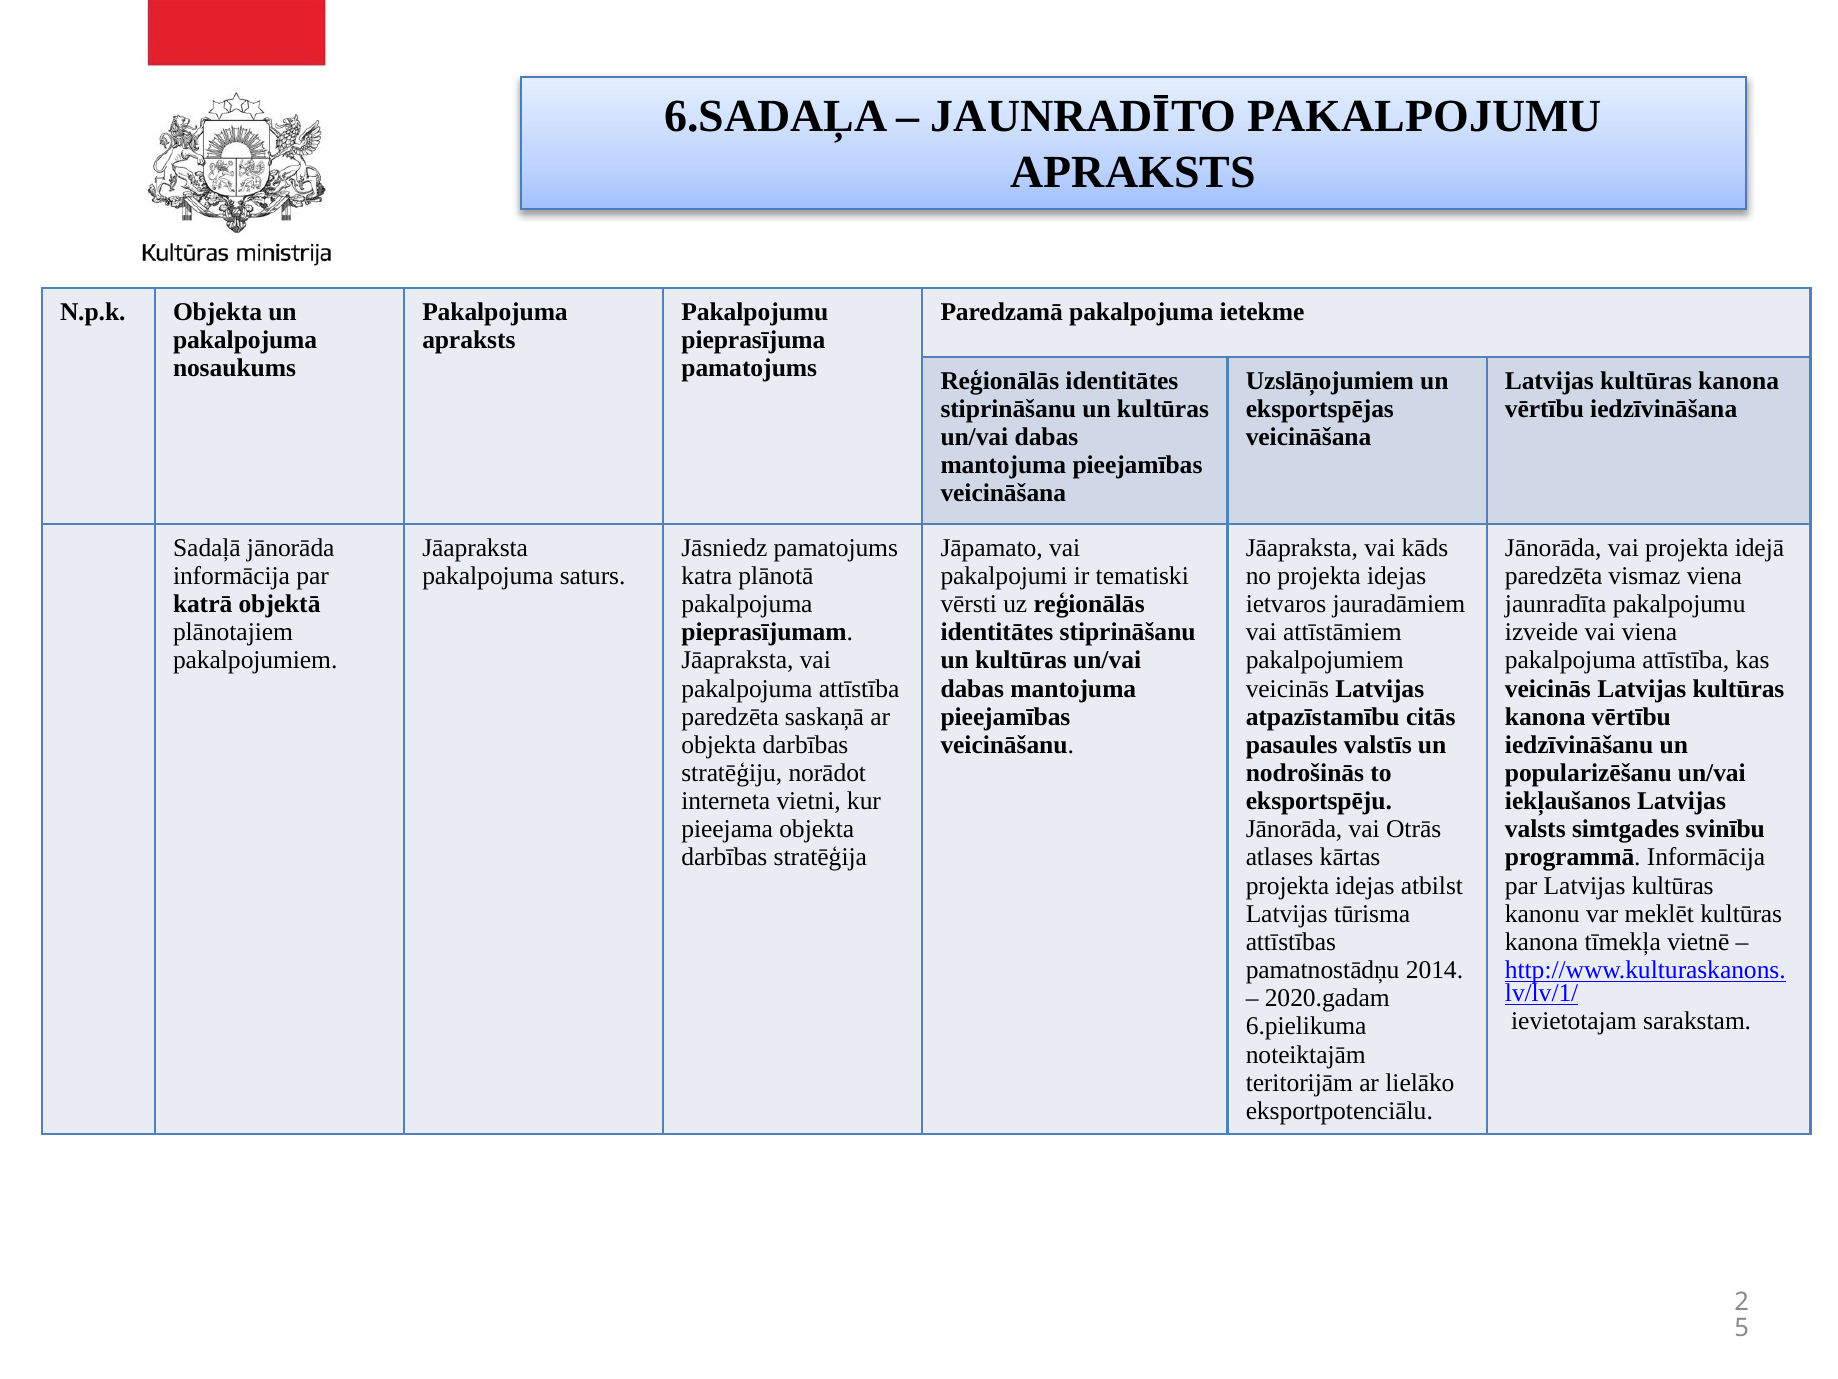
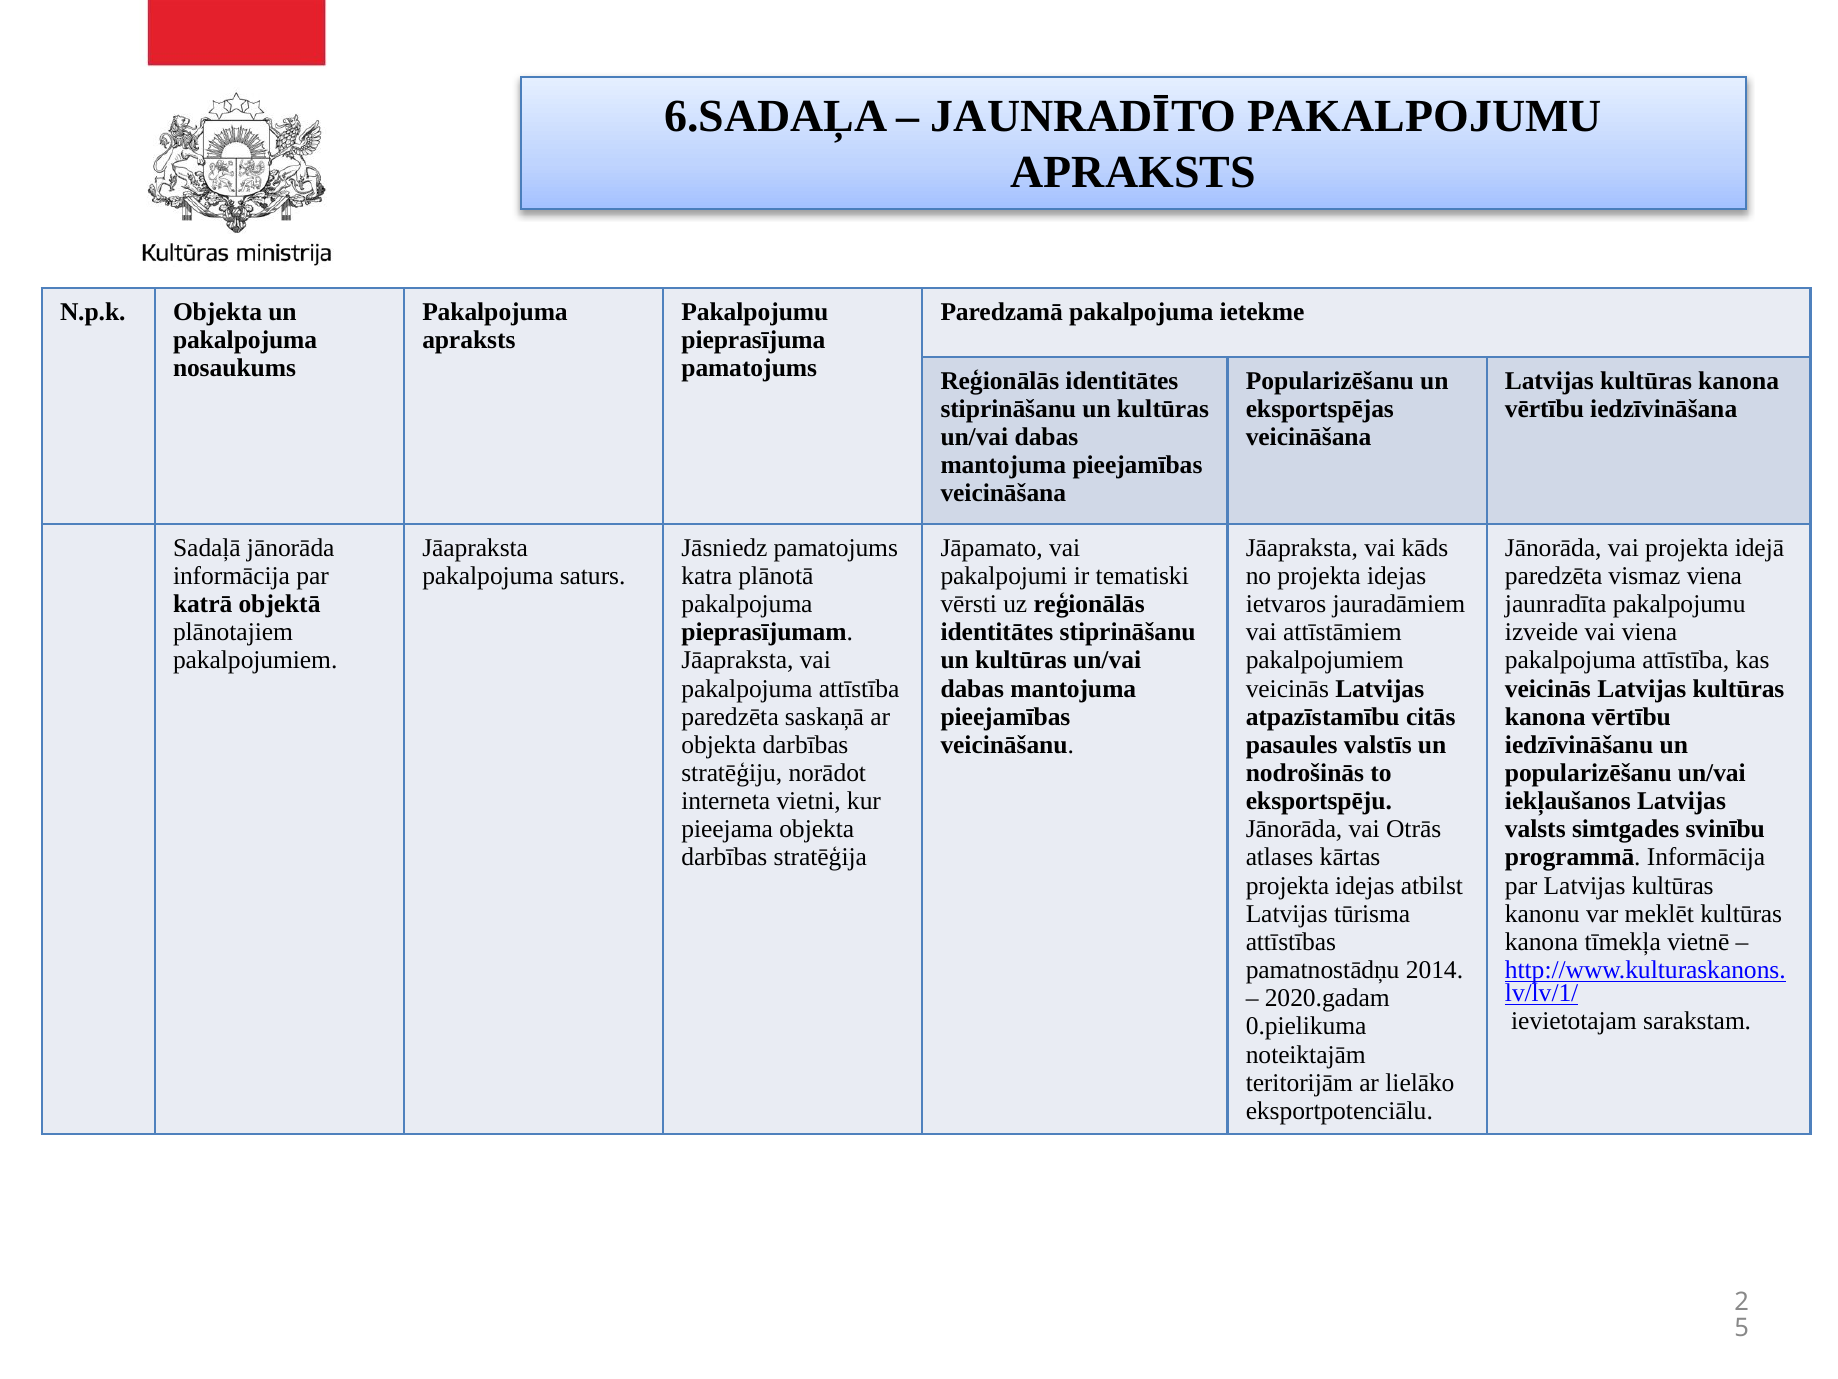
Uzslāņojumiem: Uzslāņojumiem -> Popularizēšanu (1330, 381)
6.pielikuma: 6.pielikuma -> 0.pielikuma (1306, 1026)
